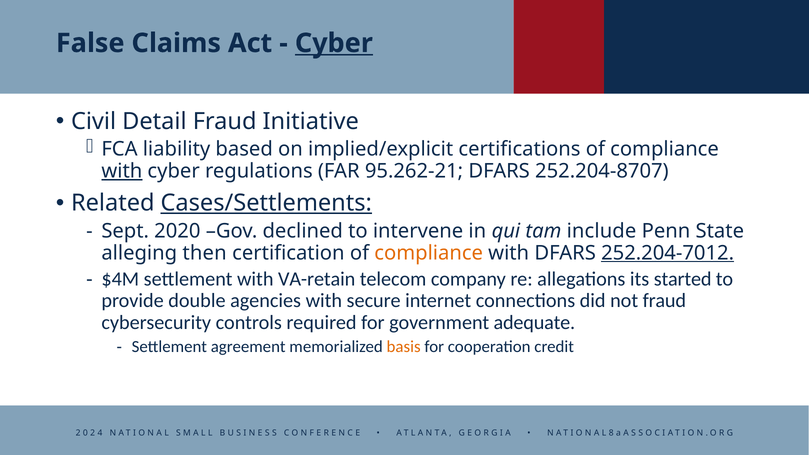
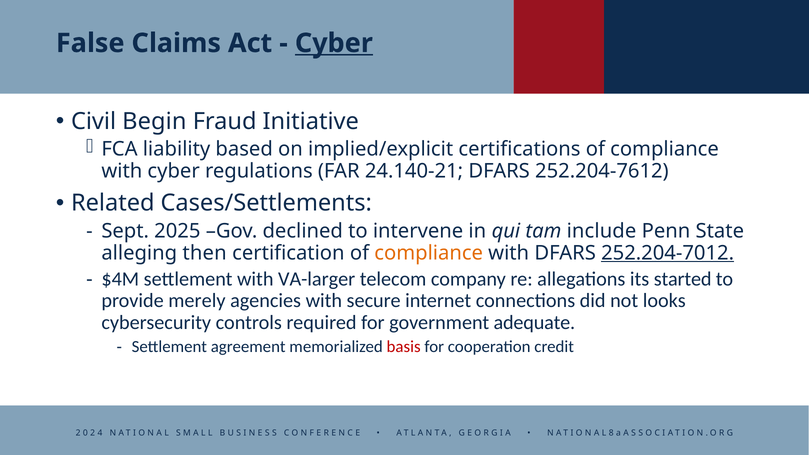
Detail: Detail -> Begin (154, 121)
with underline: present -> none (122, 171)
95.262-21: 95.262-21 -> 24.140-21 (414, 171)
252.204-8707: 252.204-8707 -> 252.204-7612 (602, 171)
Cases/Settlements underline: present -> none (266, 203)
2020: 2020 -> 2025 (177, 231)
VA-retain: VA-retain -> VA-larger (317, 279)
double: double -> merely (197, 301)
not fraud: fraud -> looks (664, 301)
basis colour: orange -> red (404, 347)
